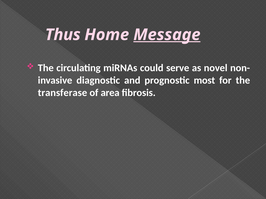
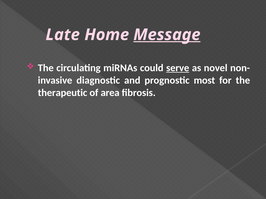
Thus: Thus -> Late (63, 35)
serve underline: none -> present (178, 68)
transferase: transferase -> therapeutic (63, 93)
